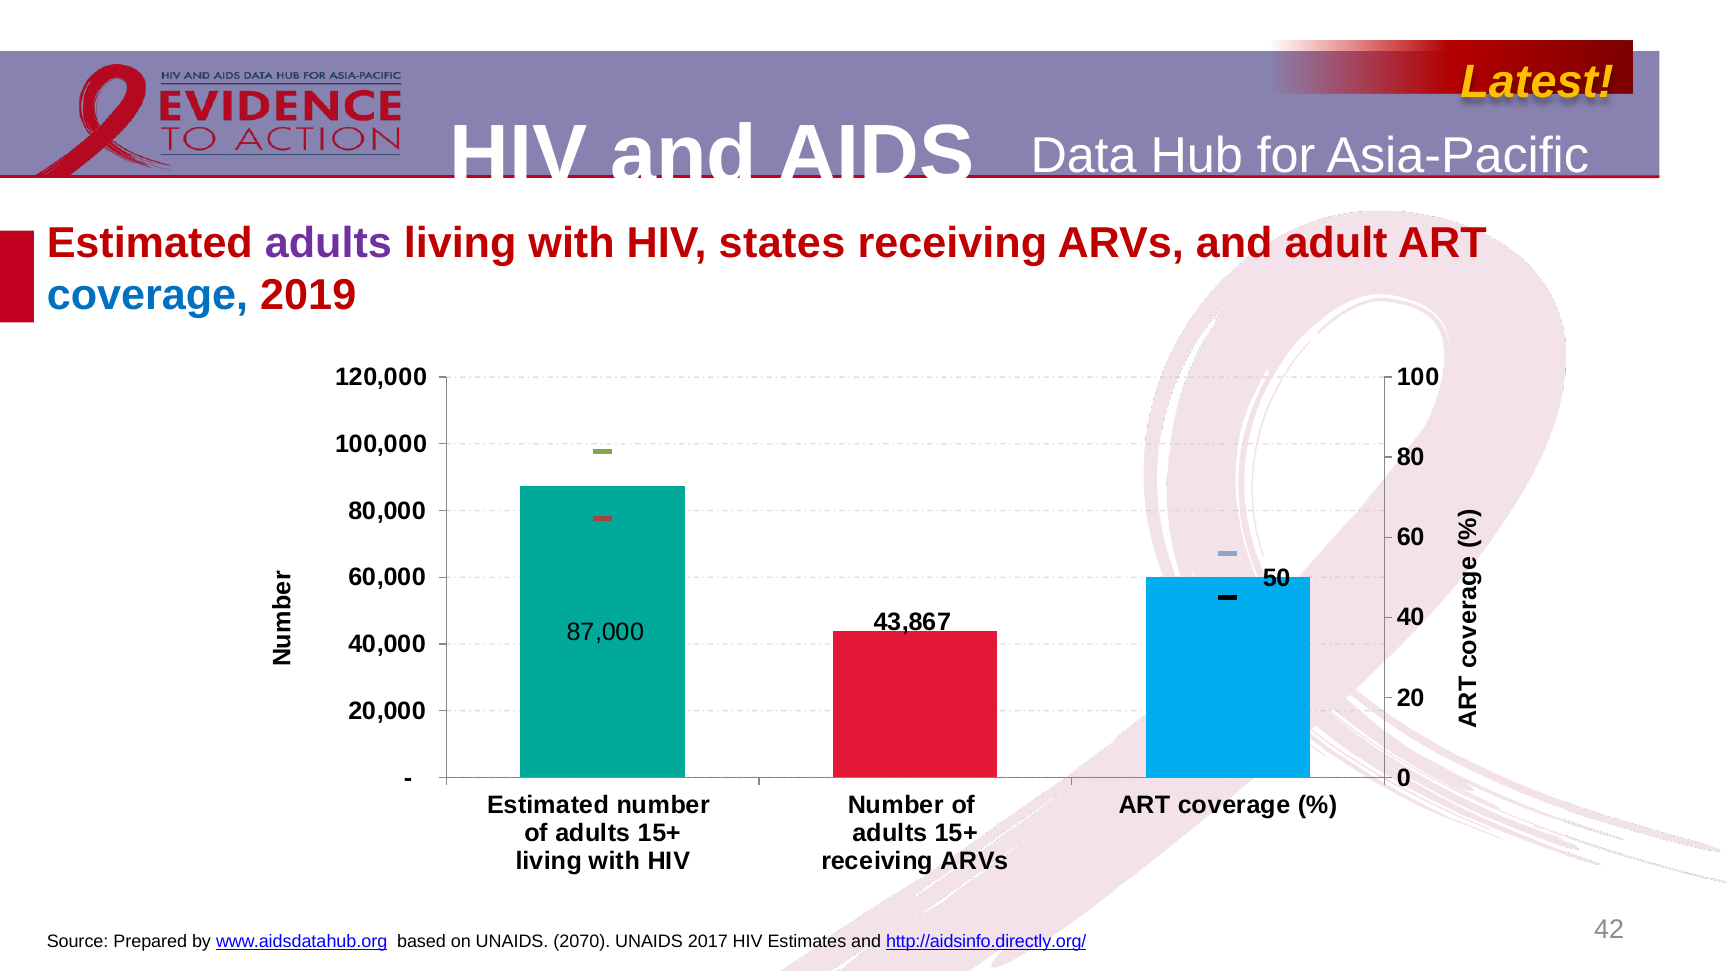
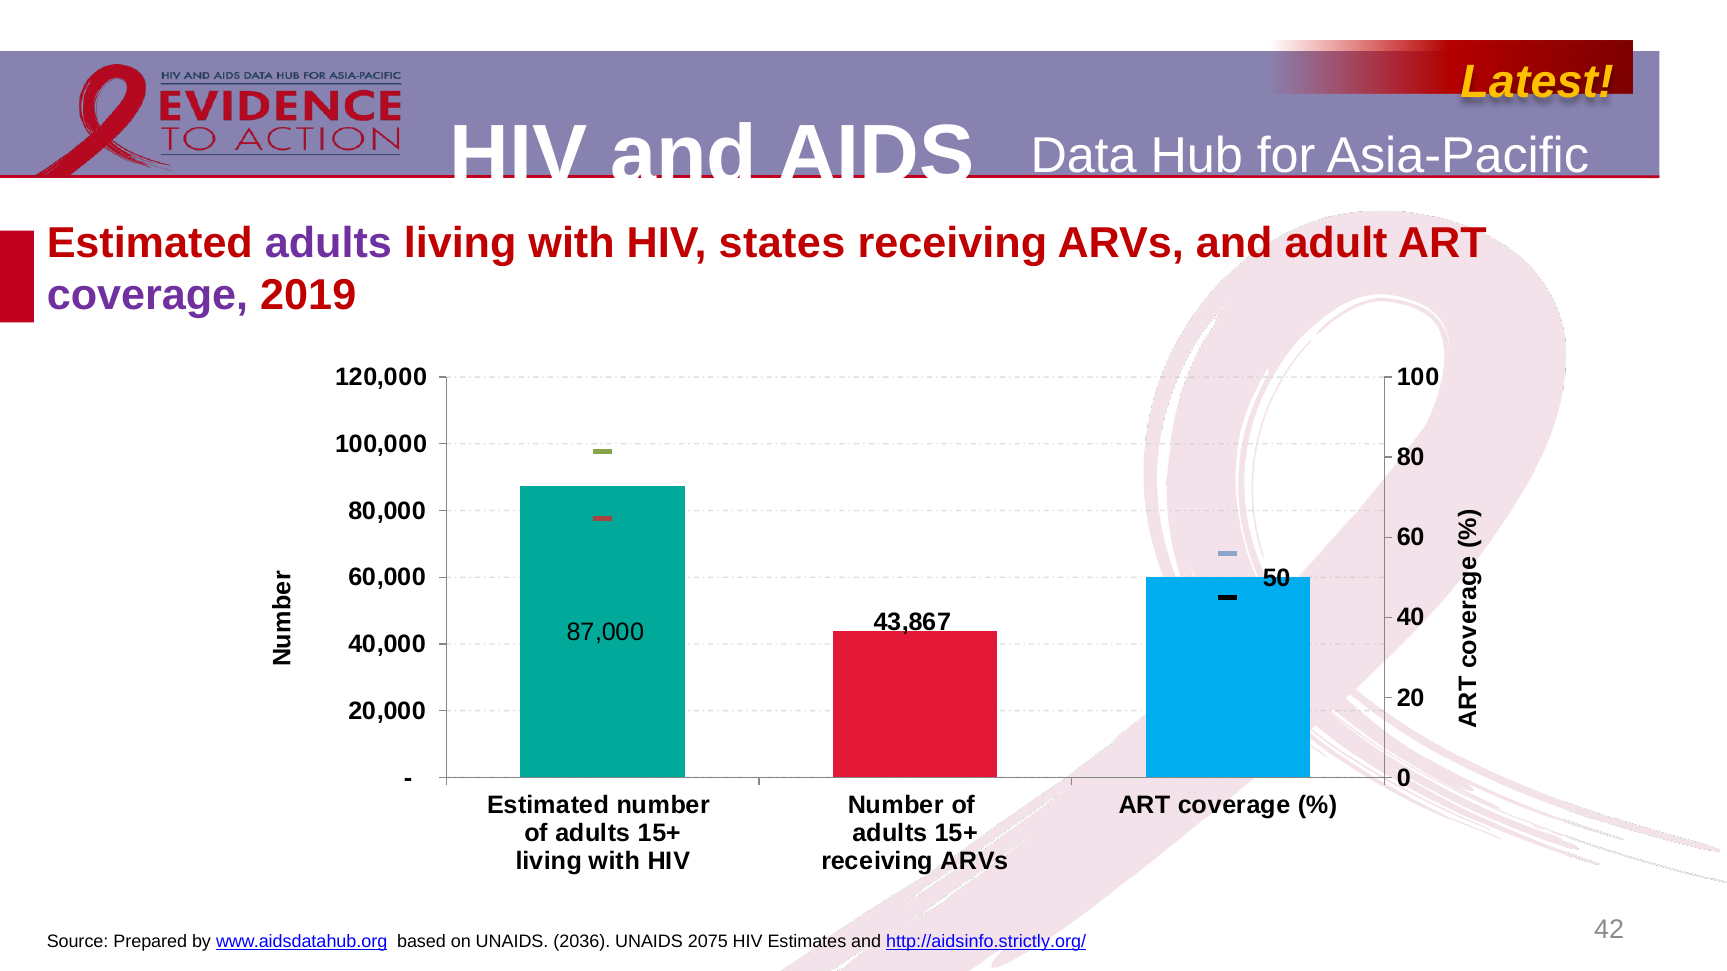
coverage colour: blue -> purple (147, 295)
2070: 2070 -> 2036 (582, 942)
2017: 2017 -> 2075 (708, 942)
http://aidsinfo.directly.org/: http://aidsinfo.directly.org/ -> http://aidsinfo.strictly.org/ (986, 942)
